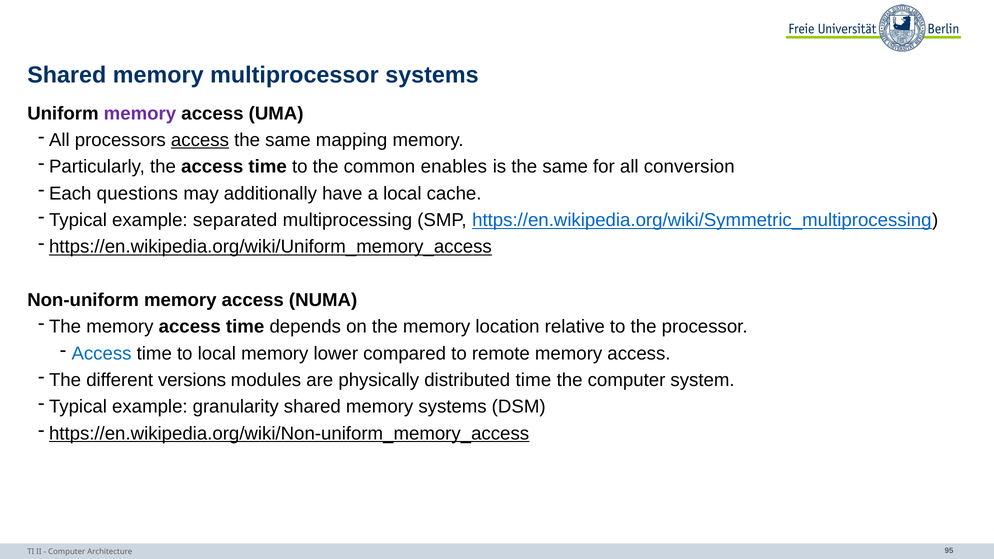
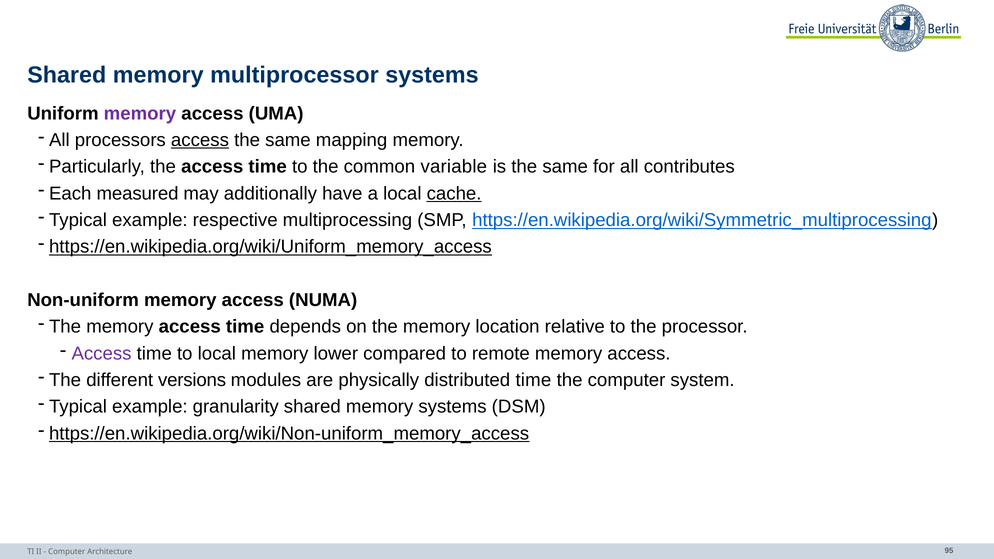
enables: enables -> variable (454, 167)
conversion: conversion -> contributes (689, 167)
questions: questions -> measured (138, 193)
cache underline: none -> present (454, 193)
separated: separated -> respective (235, 220)
Access colour: blue -> purple (102, 354)
